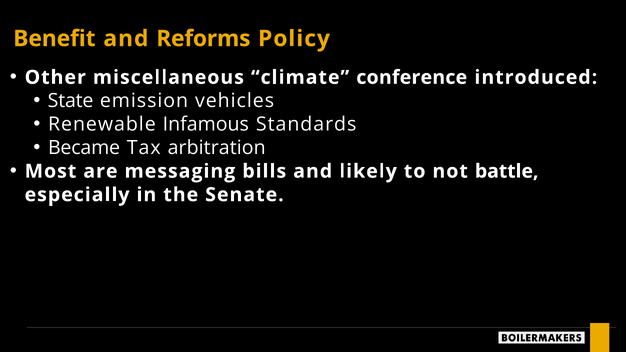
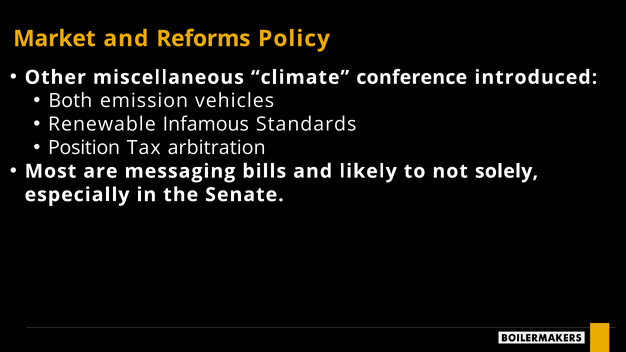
Benefit: Benefit -> Market (54, 39)
State: State -> Both (70, 101)
Became: Became -> Position (84, 148)
battle: battle -> solely (506, 171)
